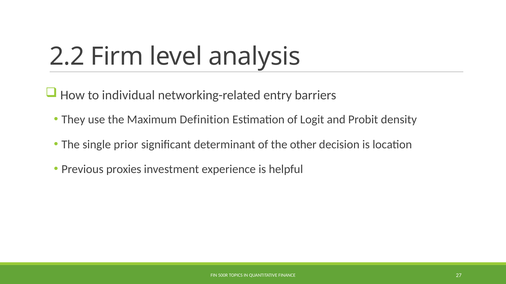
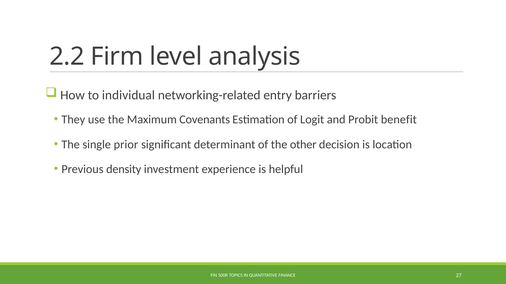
Definition: Definition -> Covenants (205, 120)
density: density -> benefit (399, 120)
proxies: proxies -> density (124, 170)
